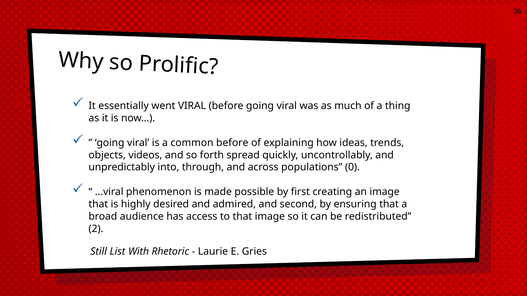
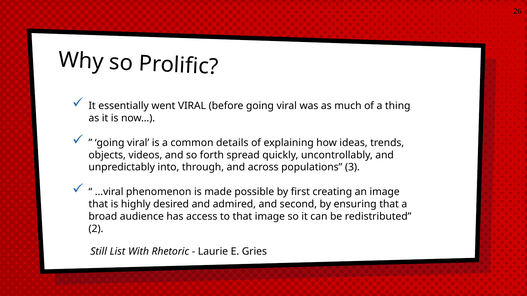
common before: before -> details (232, 143)
0: 0 -> 3 (352, 168)
